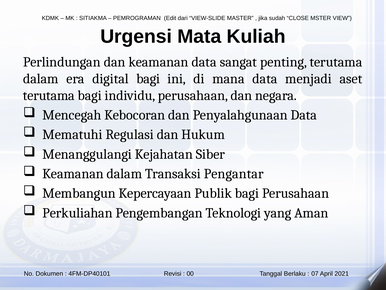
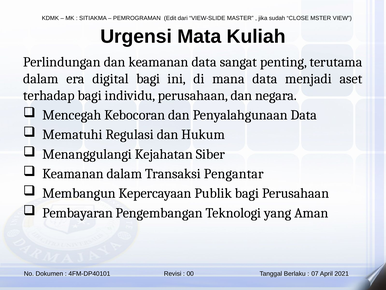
terutama: terutama -> terhadap (49, 95)
Perkuliahan: Perkuliahan -> Pembayaran (78, 213)
